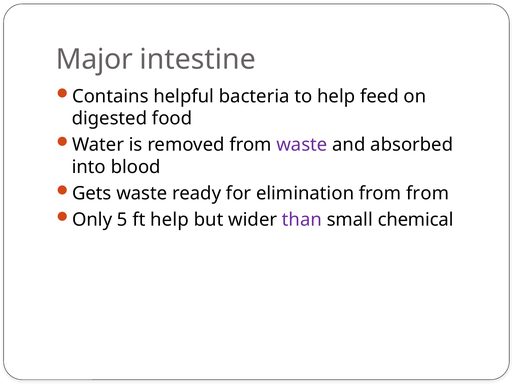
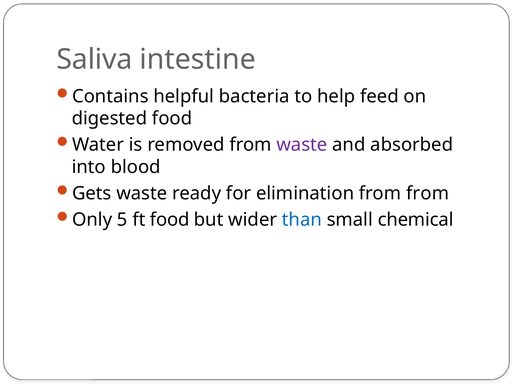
Major: Major -> Saliva (94, 59)
ft help: help -> food (170, 220)
than colour: purple -> blue (302, 220)
